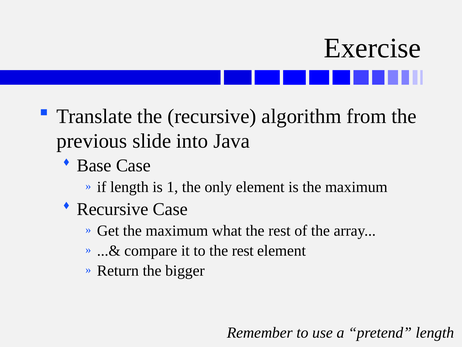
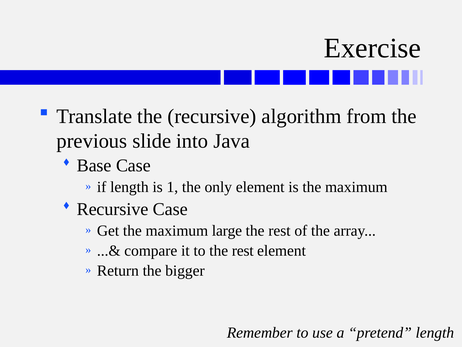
what: what -> large (227, 230)
